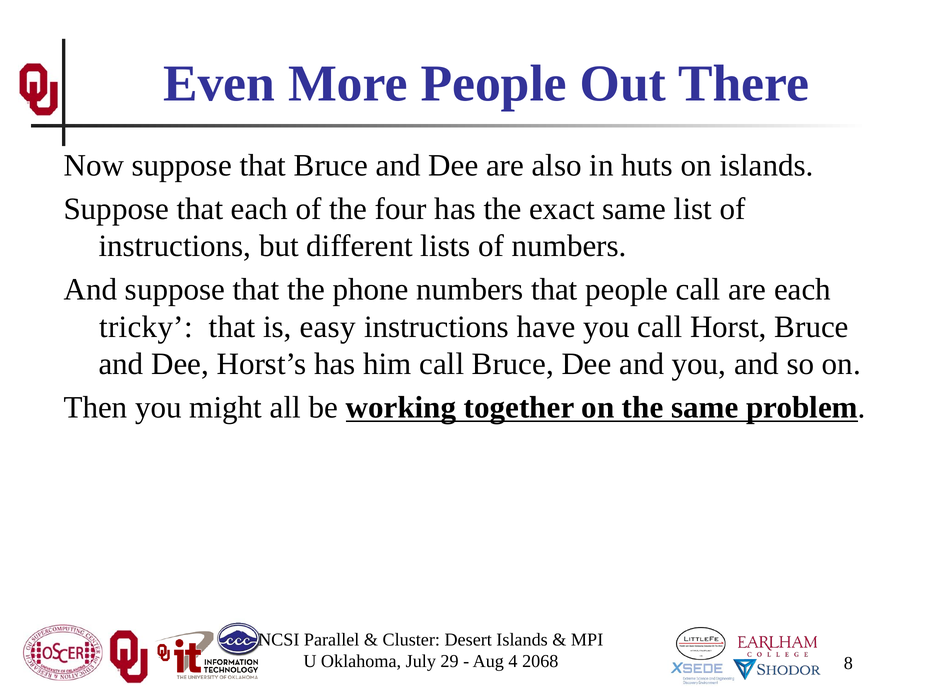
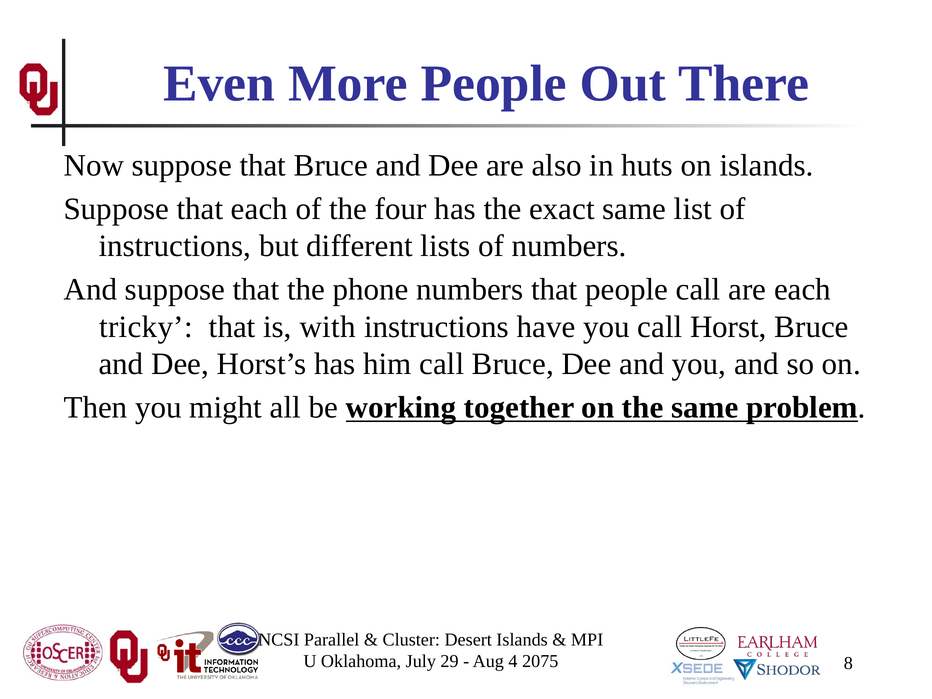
easy: easy -> with (328, 327)
2068: 2068 -> 2075 (540, 661)
